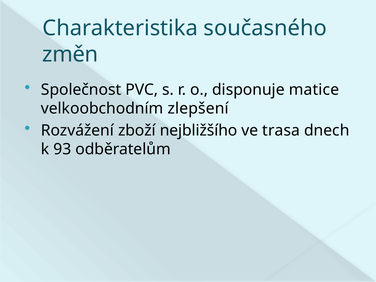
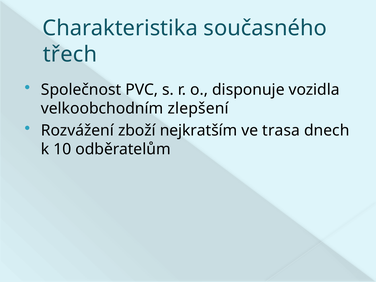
změn: změn -> třech (70, 54)
matice: matice -> vozidla (314, 90)
nejbližšího: nejbližšího -> nejkratším (199, 131)
93: 93 -> 10 (62, 149)
